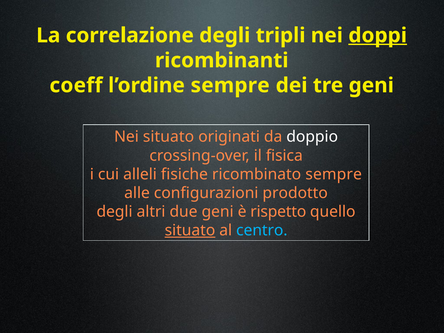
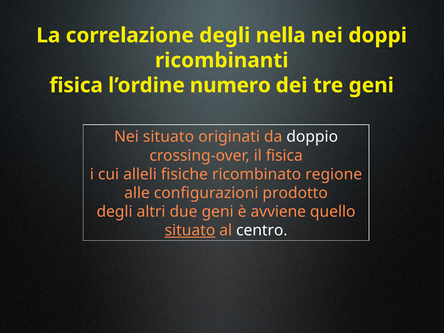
tripli: tripli -> nella (281, 35)
doppi underline: present -> none (378, 35)
coeff: coeff -> fisica (76, 85)
l’ordine sempre: sempre -> numero (230, 85)
ricombinato sempre: sempre -> regione (334, 174)
rispetto: rispetto -> avviene (278, 212)
centro colour: light blue -> white (262, 230)
